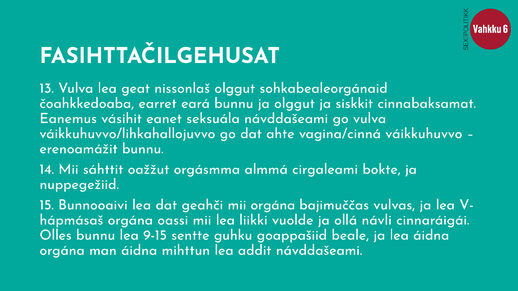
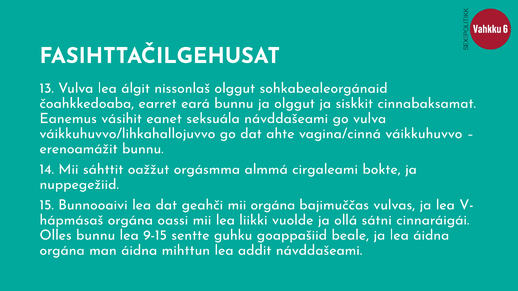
geat: geat -> álgit (136, 88)
návli: návli -> sátni (377, 220)
